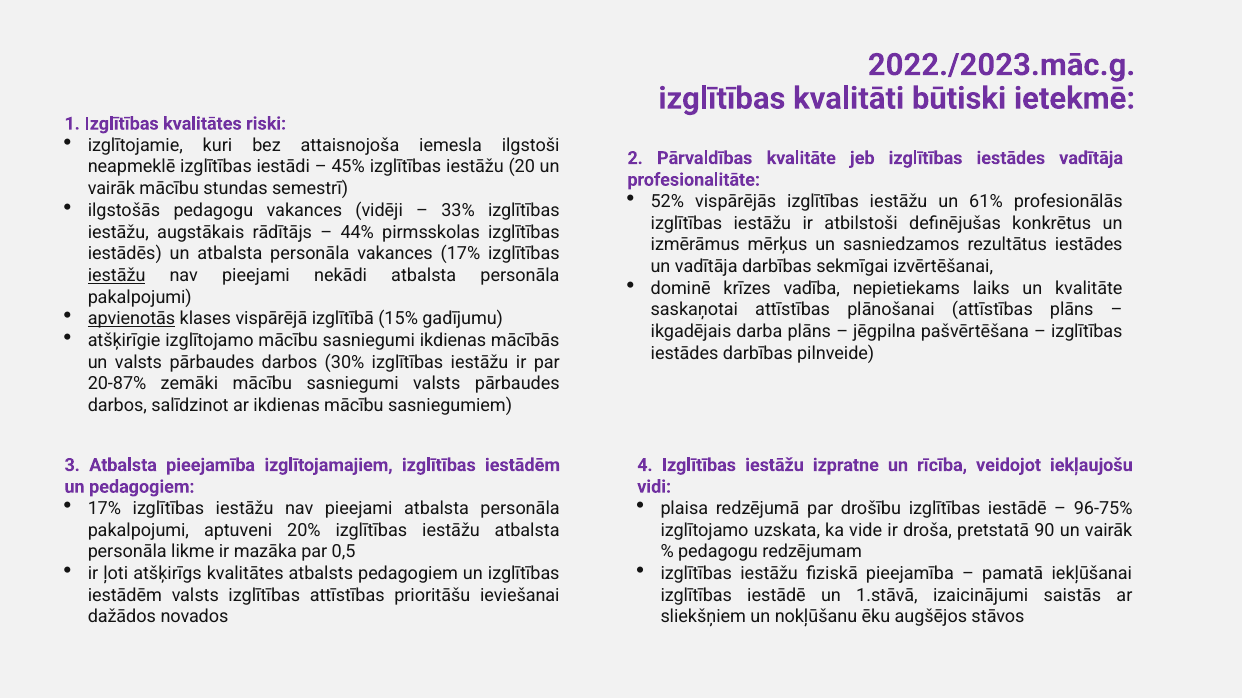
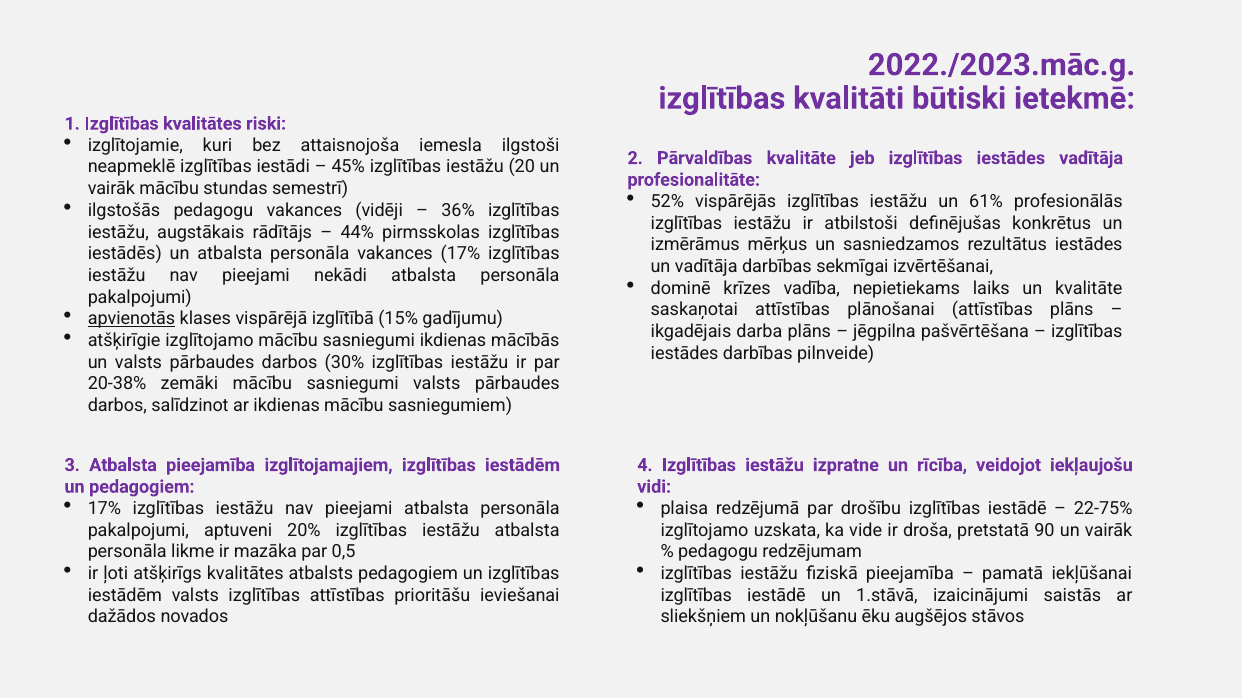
33%: 33% -> 36% (458, 211)
iestāžu underline: present -> none (117, 276)
20-87%: 20-87% -> 20-38% (117, 384)
96-75%: 96-75% -> 22-75% (1103, 509)
